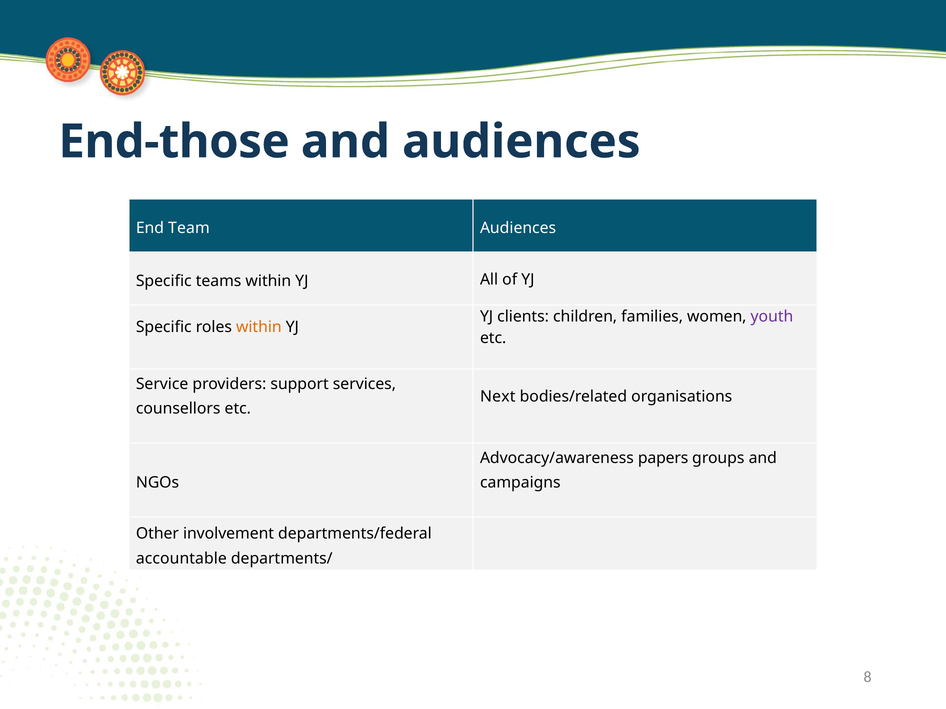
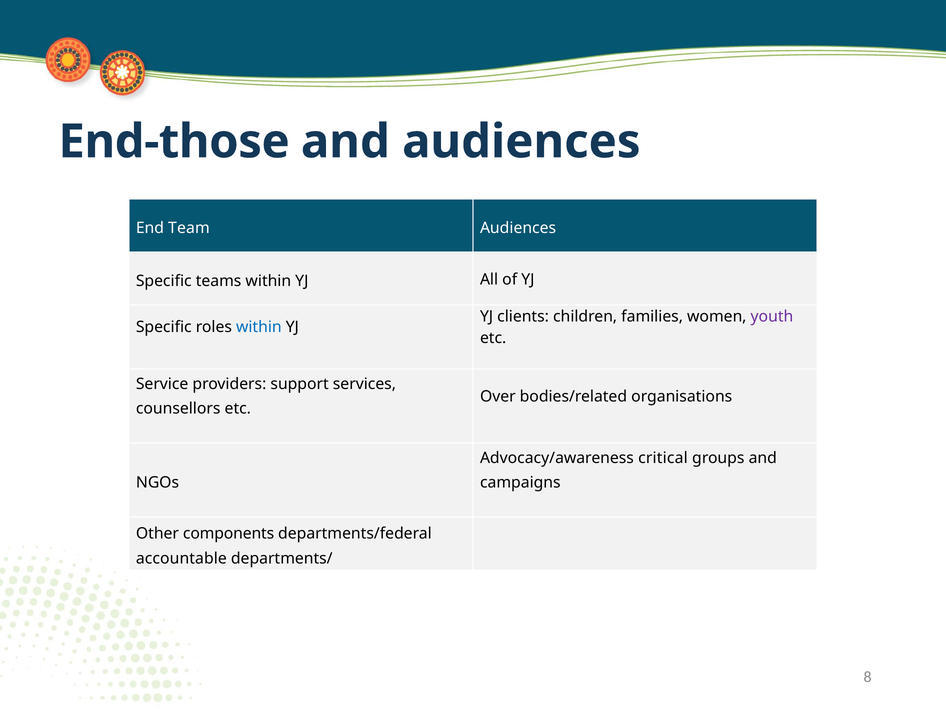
within colour: orange -> blue (259, 327)
Next: Next -> Over (498, 397)
papers: papers -> critical (663, 458)
involvement: involvement -> components (229, 534)
